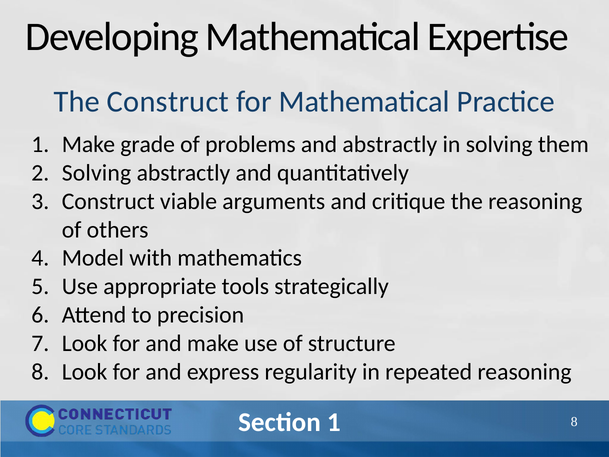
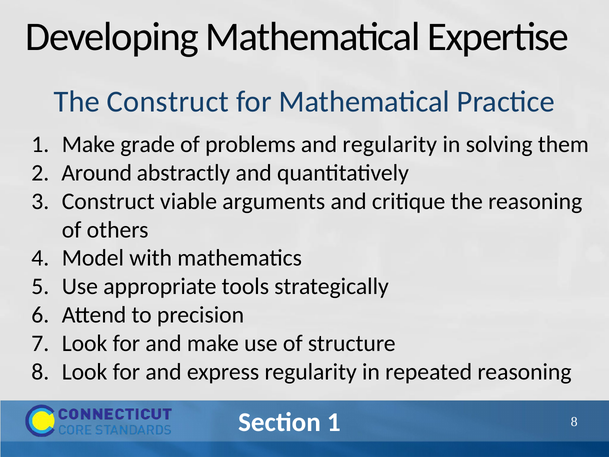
and abstractly: abstractly -> regularity (390, 144)
Solving: Solving -> Around (97, 173)
